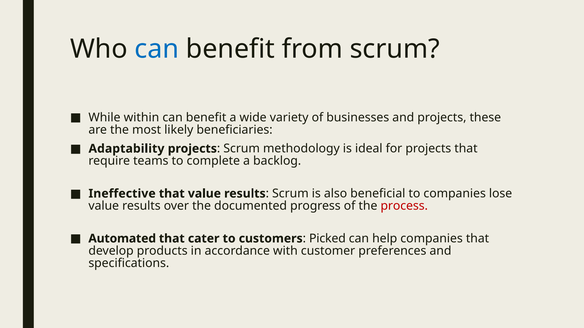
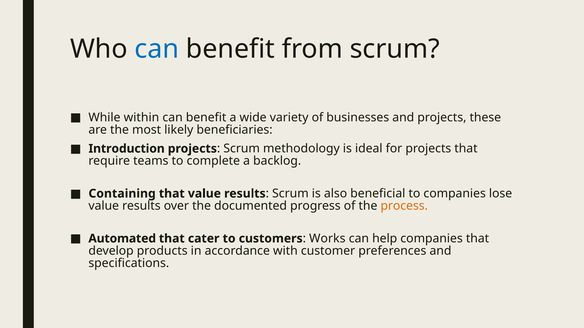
Adaptability: Adaptability -> Introduction (127, 149)
Ineffective: Ineffective -> Containing (122, 194)
process colour: red -> orange (404, 206)
Picked: Picked -> Works (327, 239)
